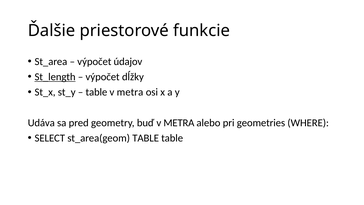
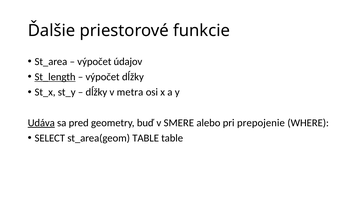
table: table -> dĺžky (96, 92)
Udáva underline: none -> present (41, 123)
buď v METRA: METRA -> SMERE (179, 123)
geometries: geometries -> prepojenie (261, 123)
